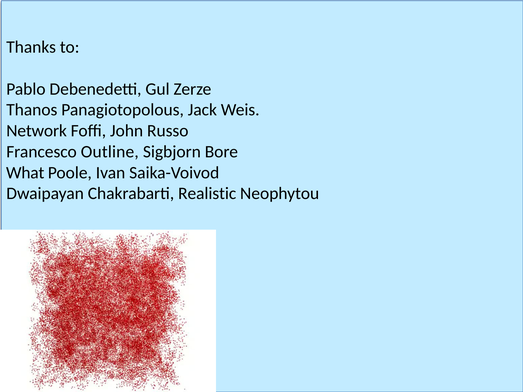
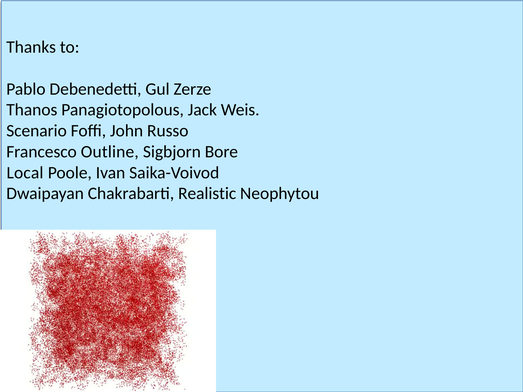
Network: Network -> Scenario (37, 131)
What: What -> Local (25, 173)
